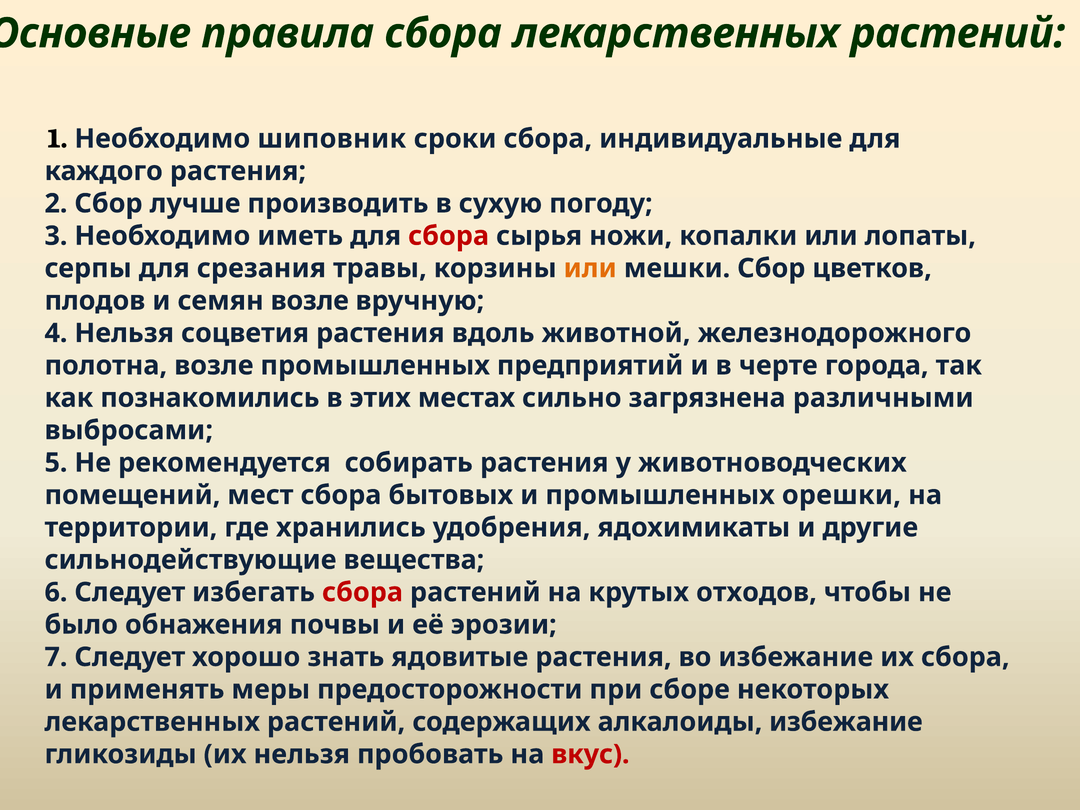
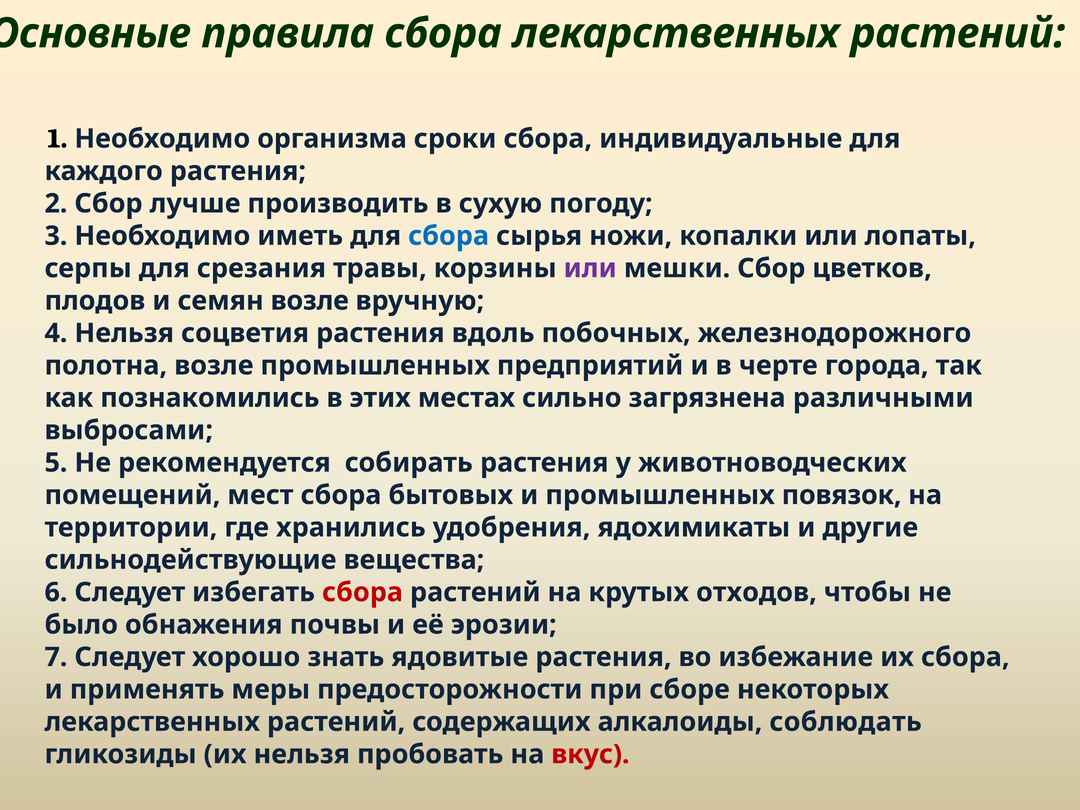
шиповник: шиповник -> организма (332, 139)
сбора colour: red -> blue (449, 236)
или colour: orange -> purple (590, 268)
животной: животной -> побочных (616, 333)
орешки: орешки -> повязок (842, 495)
алкалоиды избежание: избежание -> соблюдать (846, 722)
